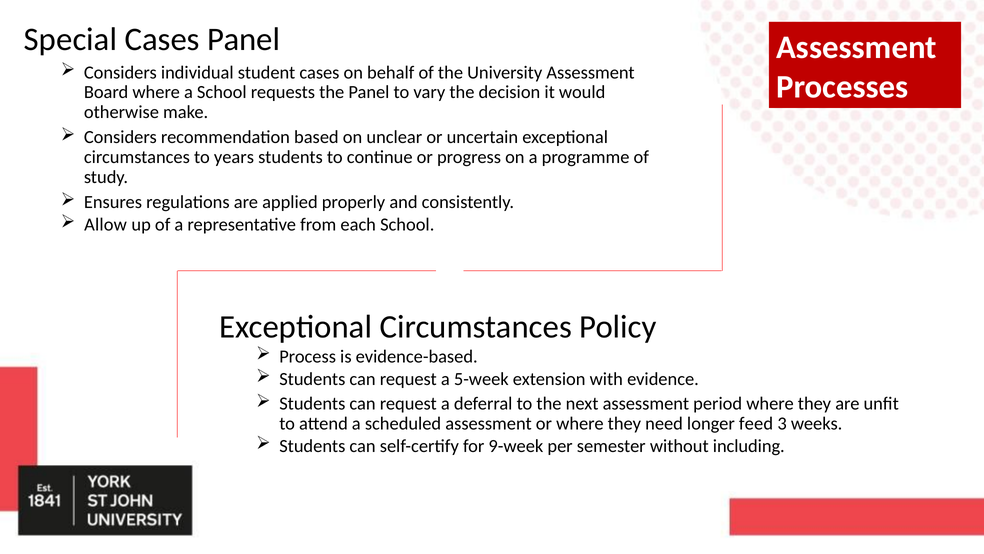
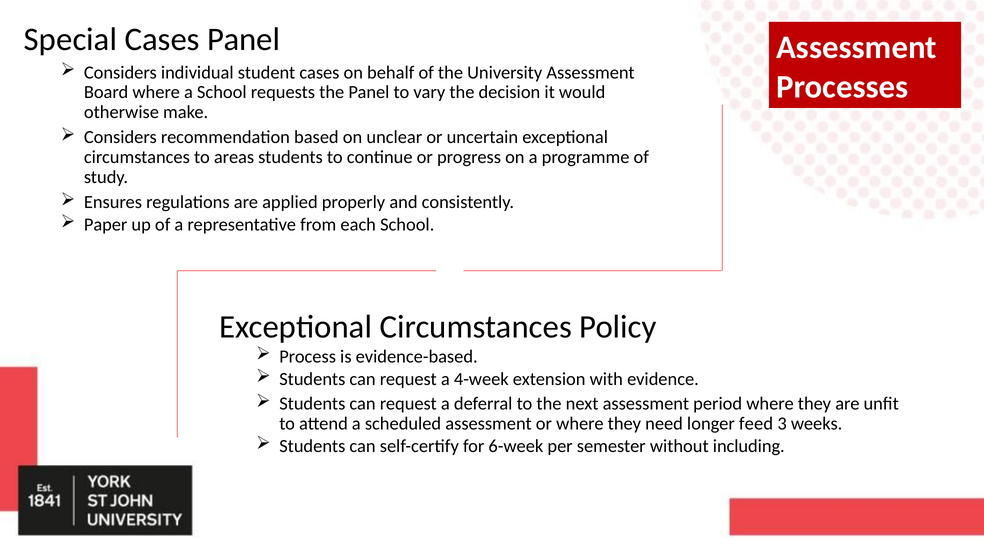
years: years -> areas (234, 157)
Allow: Allow -> Paper (106, 225)
5-week: 5-week -> 4-week (481, 379)
9-week: 9-week -> 6-week (516, 446)
